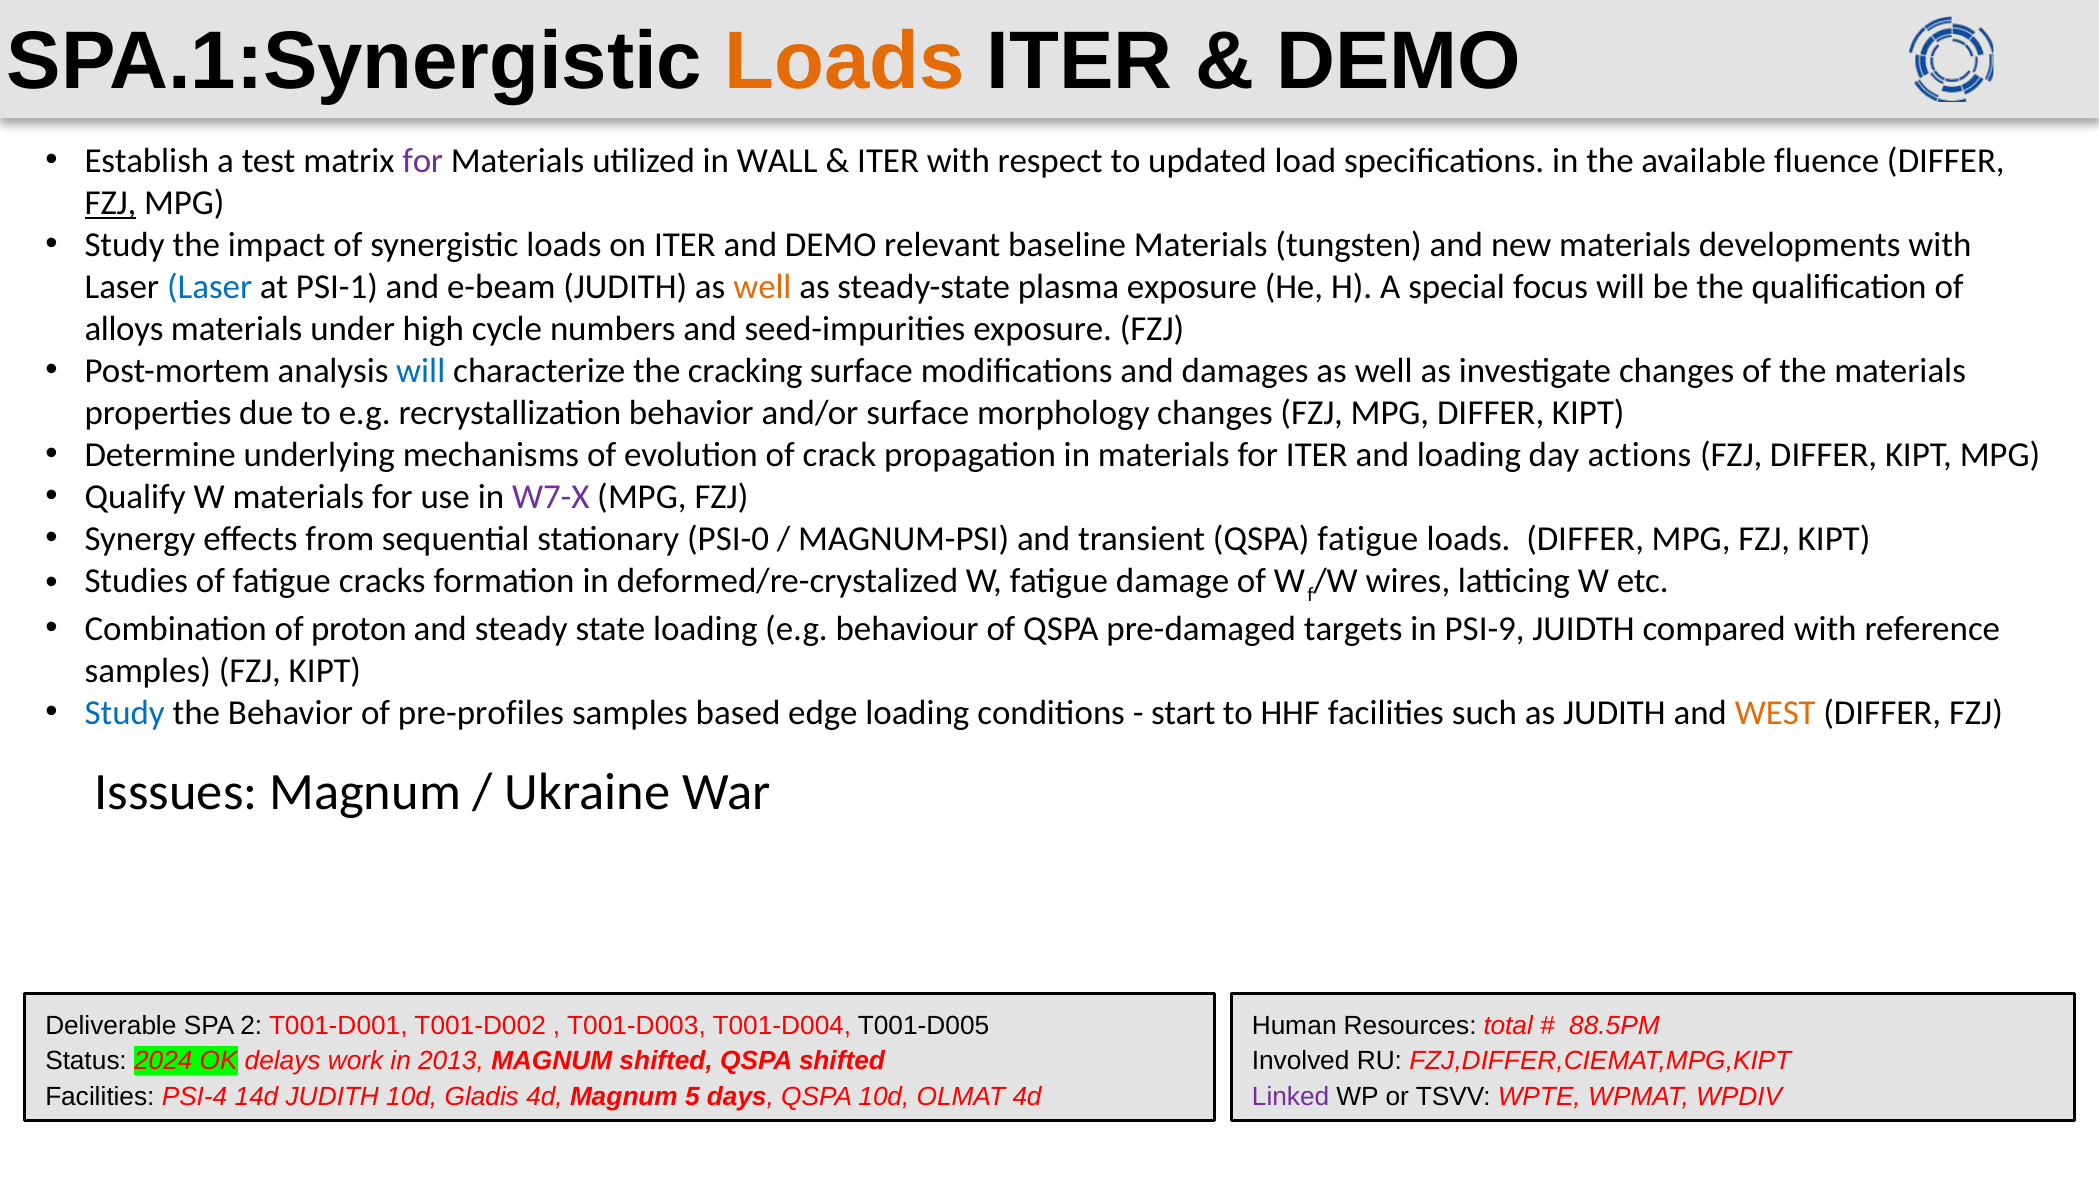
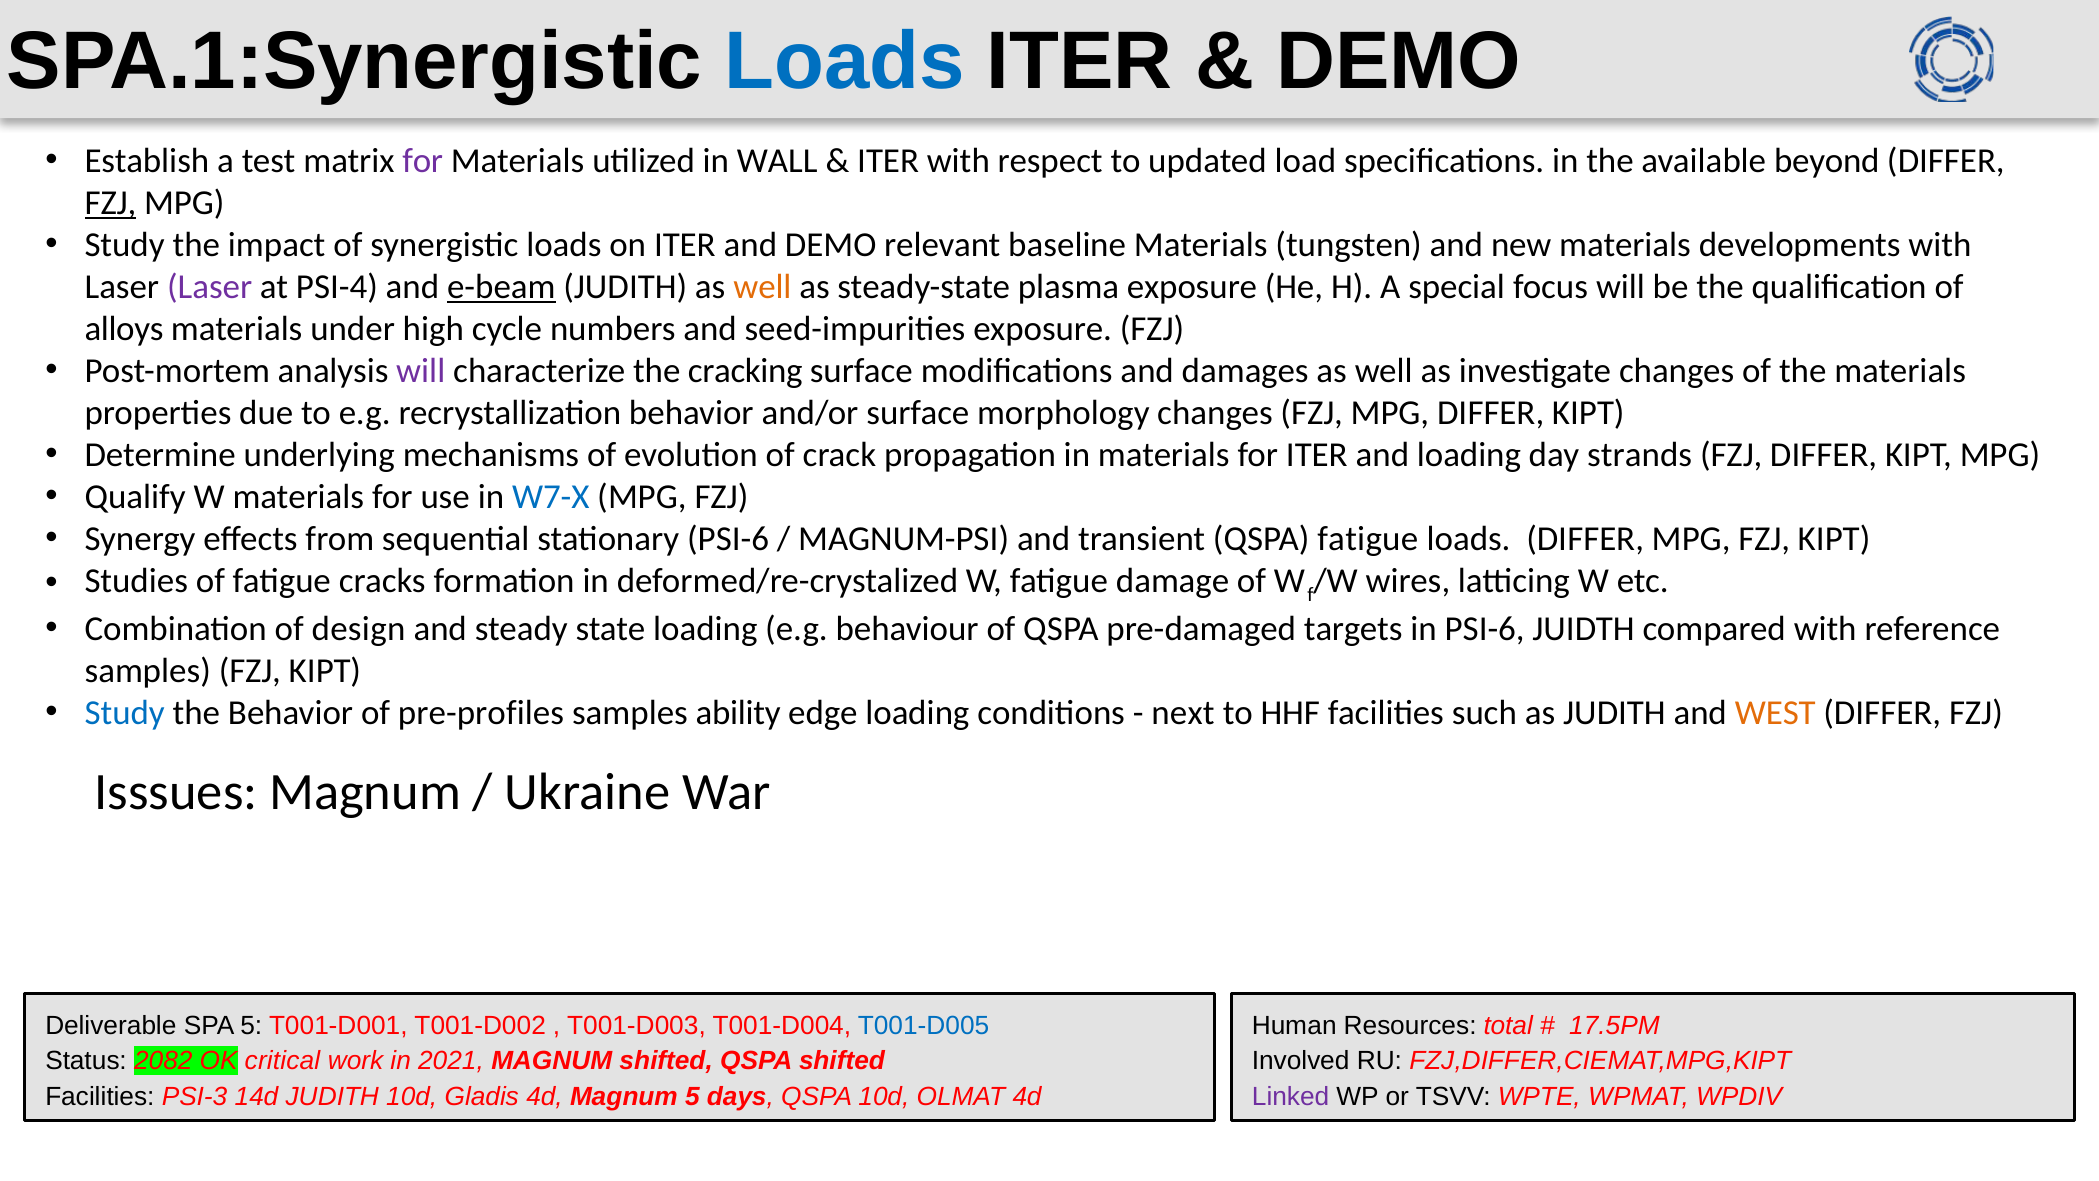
Loads colour: orange -> blue (845, 61)
fluence: fluence -> beyond (1827, 161)
Laser colour: blue -> purple (210, 287)
PSI-1: PSI-1 -> PSI-4 (337, 287)
e-beam underline: none -> present (501, 287)
will colour: blue -> purple (421, 371)
actions: actions -> strands (1640, 455)
W7-X colour: purple -> blue (551, 497)
stationary PSI-0: PSI-0 -> PSI-6 (728, 539)
proton: proton -> design (359, 629)
in PSI-9: PSI-9 -> PSI-6 (1485, 629)
based: based -> ability (738, 713)
start: start -> next (1183, 713)
SPA 2: 2 -> 5 (251, 1025)
T001-D005 colour: black -> blue (924, 1025)
88.5PM: 88.5PM -> 17.5PM (1614, 1025)
2024: 2024 -> 2082 (163, 1061)
delays: delays -> critical (283, 1061)
2013: 2013 -> 2021 (451, 1061)
PSI-4: PSI-4 -> PSI-3 (195, 1096)
